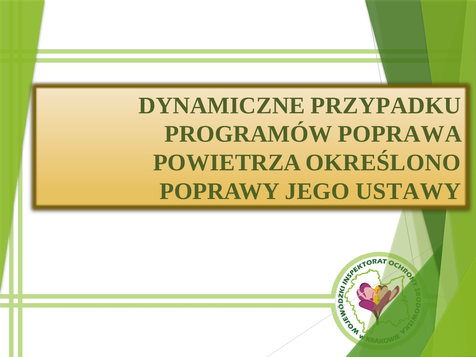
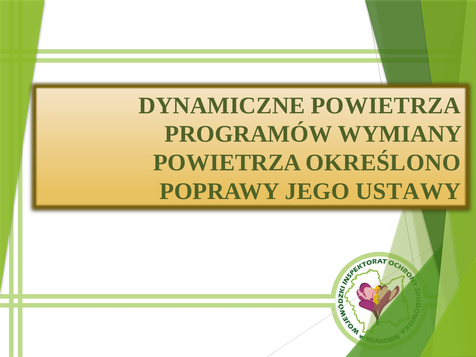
DYNAMICZNE PRZYPADKU: PRZYPADKU -> POWIETRZA (386, 105)
POPRAWA: POPRAWA -> WYMIANY (400, 134)
